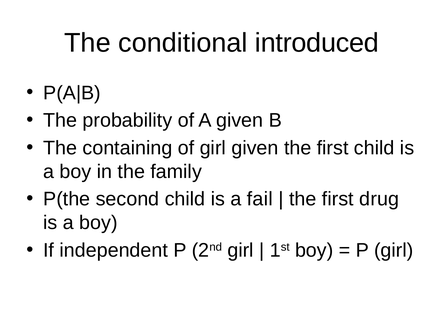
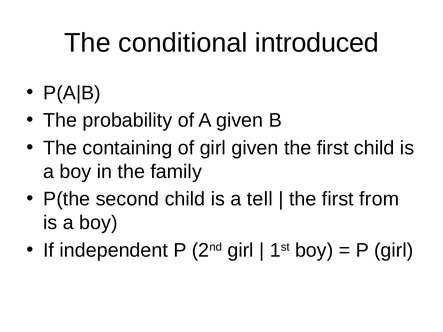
fail: fail -> tell (260, 199)
drug: drug -> from (379, 199)
